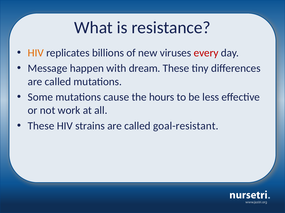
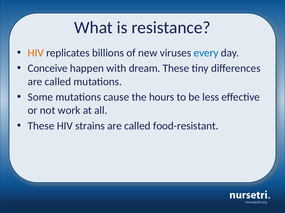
every colour: red -> blue (206, 53)
Message: Message -> Conceive (48, 69)
goal-resistant: goal-resistant -> food-resistant (186, 126)
